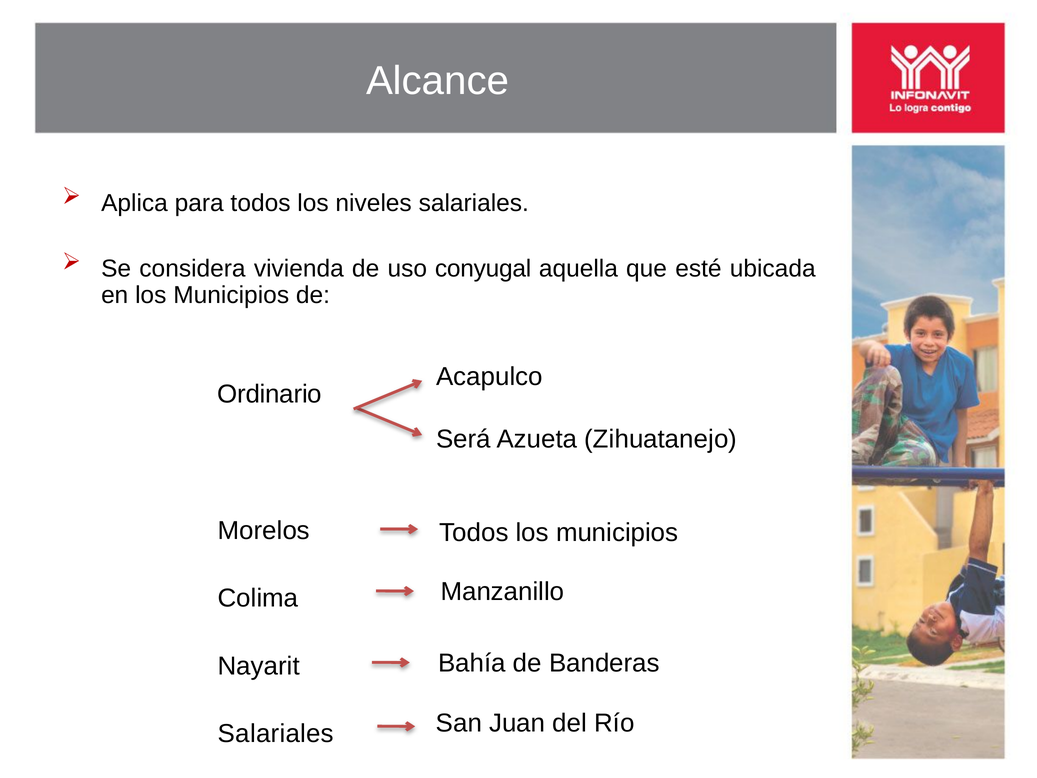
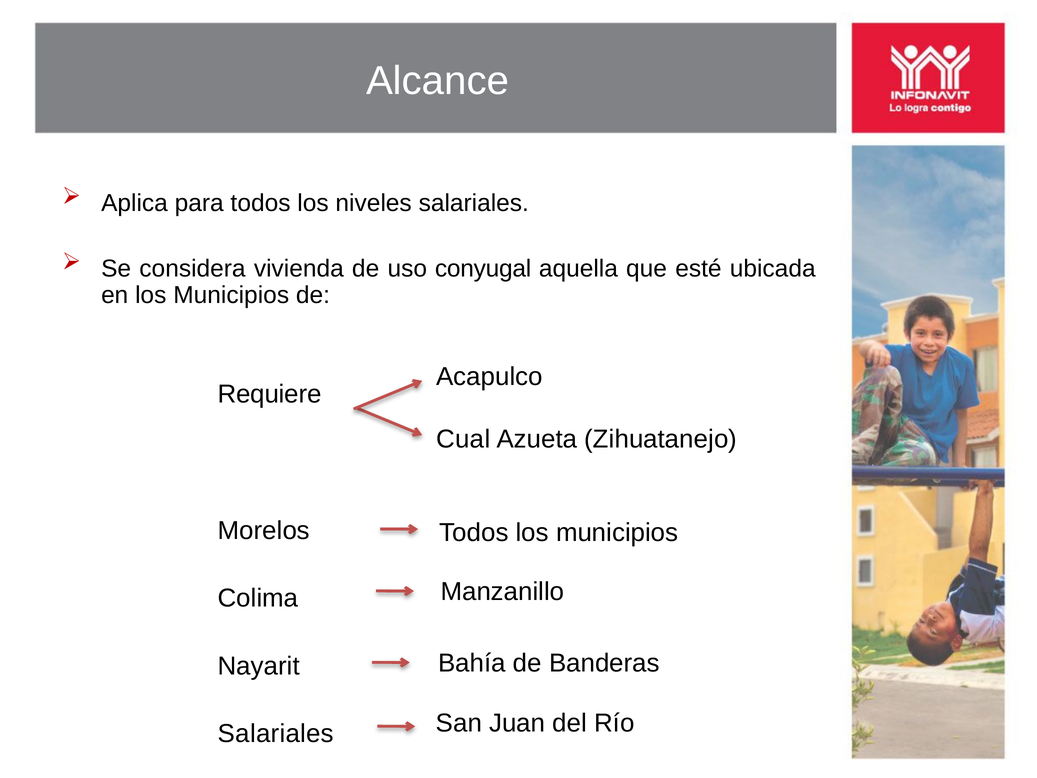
Ordinario: Ordinario -> Requiere (270, 394)
Será: Será -> Cual (463, 439)
